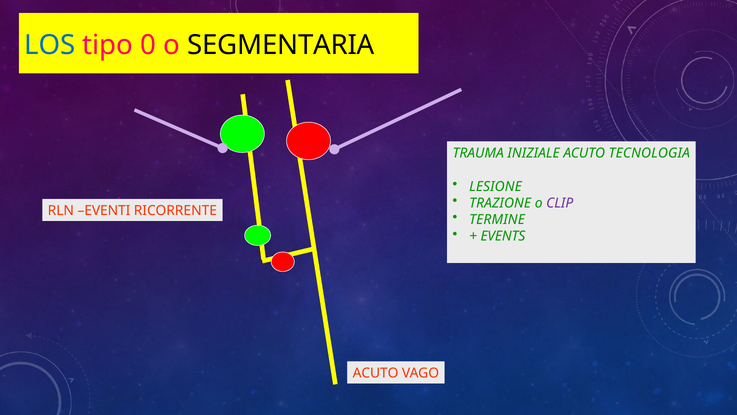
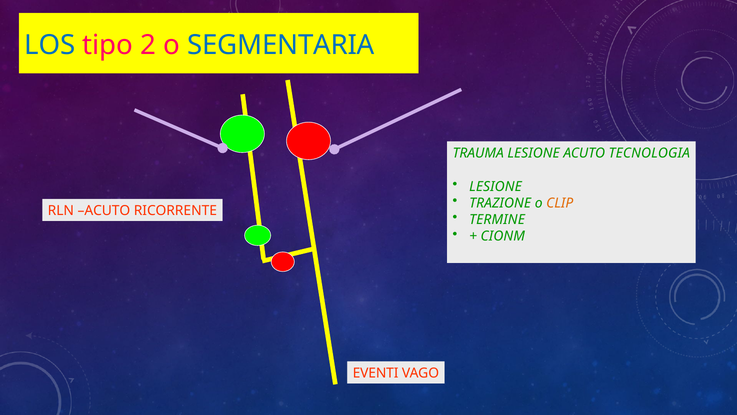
0: 0 -> 2 (148, 45)
SEGMENTARIA colour: black -> blue (281, 45)
TRAUMA INIZIALE: INIZIALE -> LESIONE (534, 153)
CLIP colour: purple -> orange (560, 203)
RLN EVENTI: EVENTI -> ACUTO (104, 211)
EVENTS: EVENTS -> CIONM (503, 236)
ACUTO: ACUTO -> EVENTI (376, 373)
